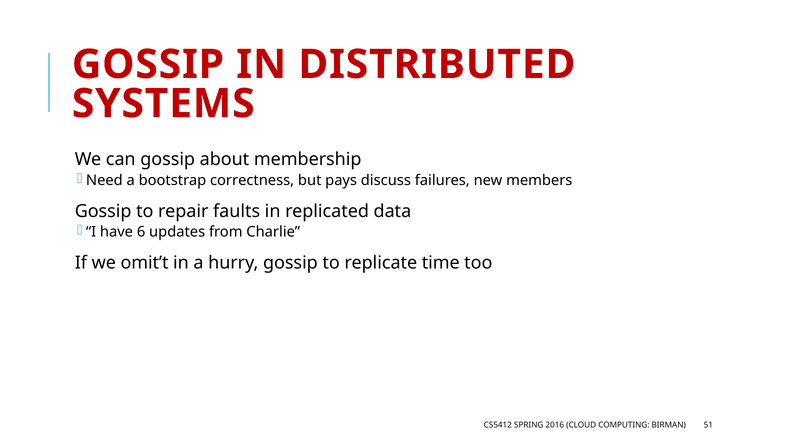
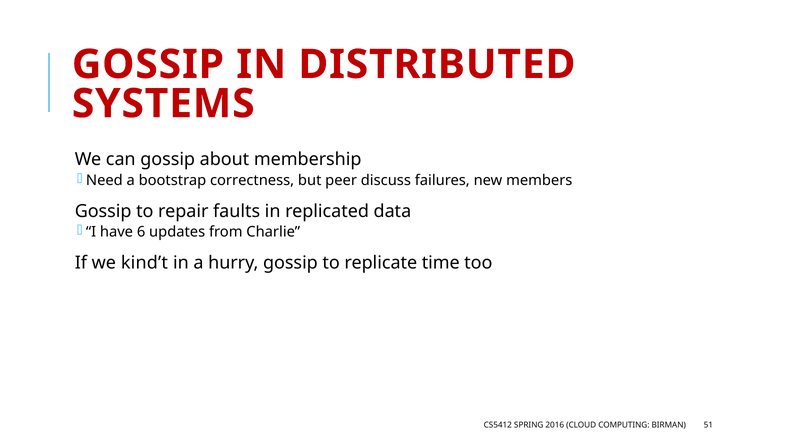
pays: pays -> peer (341, 181)
omit’t: omit’t -> kind’t (144, 263)
